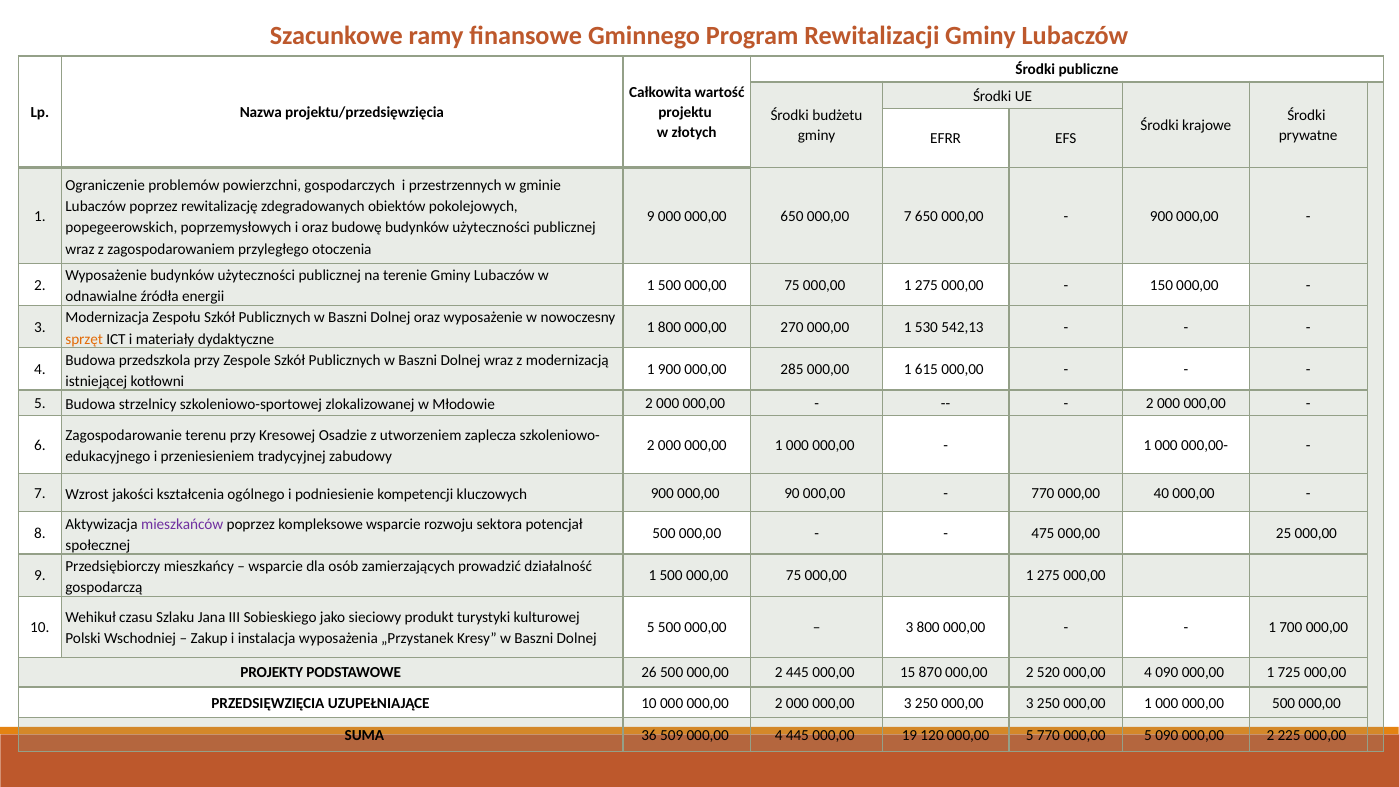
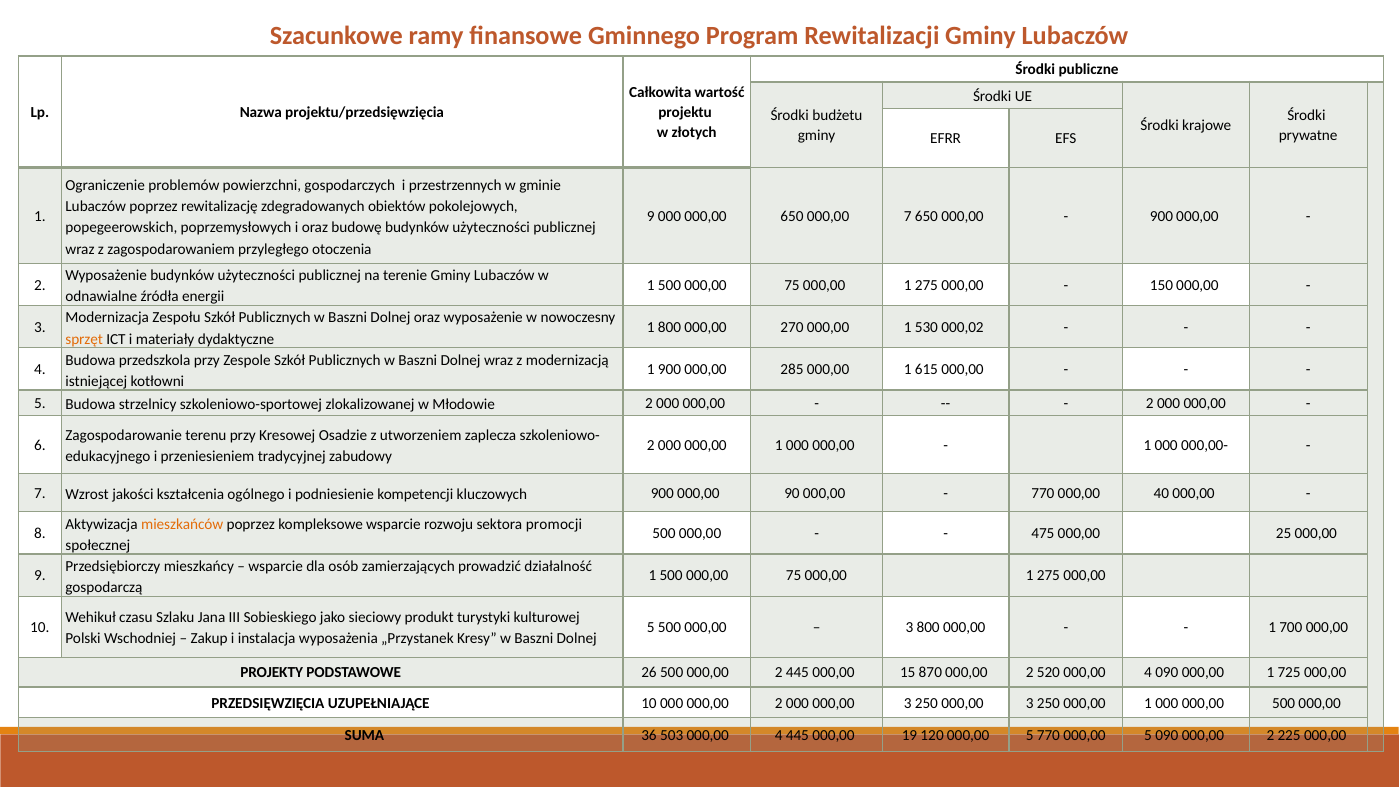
542,13: 542,13 -> 000,02 (963, 327)
mieszkańców colour: purple -> orange (182, 524)
potencjał: potencjał -> promocji (554, 524)
509: 509 -> 503 (672, 735)
